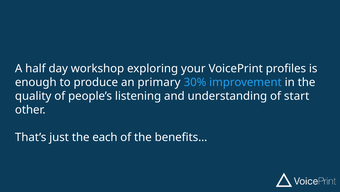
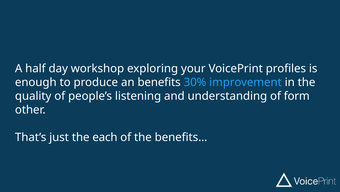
primary: primary -> benefits (159, 82)
start: start -> form (297, 96)
